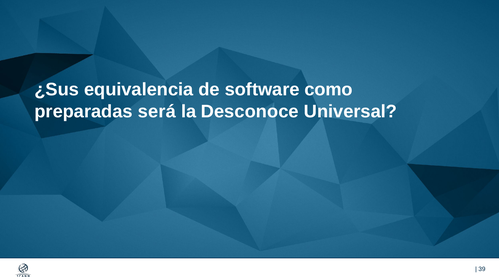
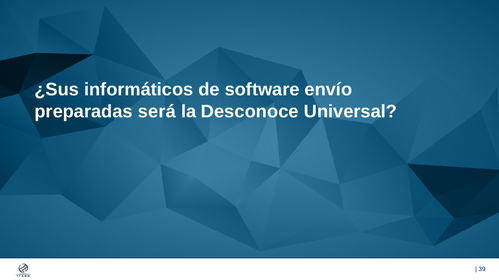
equivalencia: equivalencia -> informáticos (139, 90)
como: como -> envío (328, 90)
